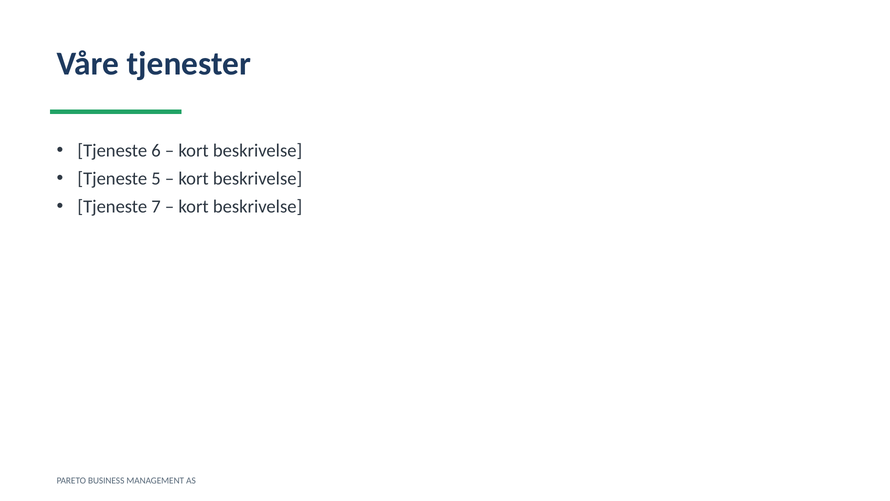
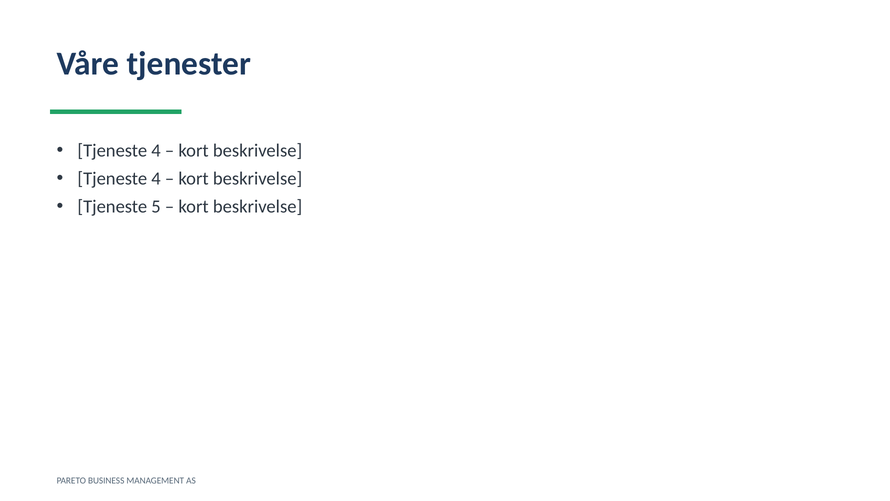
6: 6 -> 4 (156, 151)
5: 5 -> 4 (156, 179)
7: 7 -> 5 (156, 206)
